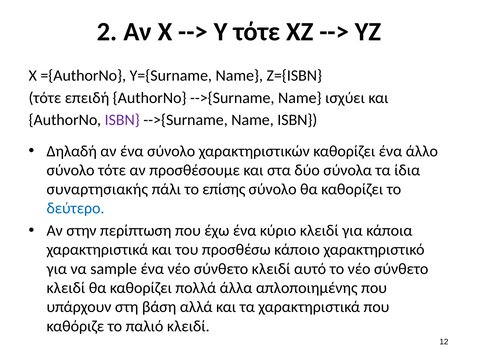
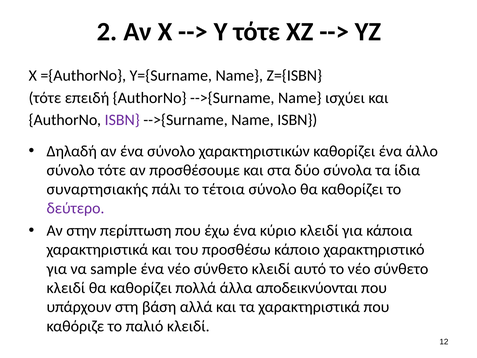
επίσης: επίσης -> τέτοια (224, 189)
δεύτερο colour: blue -> purple (75, 208)
απλοποιημένης: απλοποιημένης -> αποδεικνύονται (307, 288)
